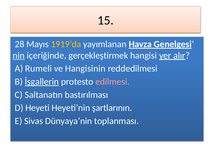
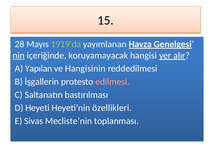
1919’da colour: yellow -> light green (66, 44)
gerçekleştirmek: gerçekleştirmek -> koruyamayacak (98, 56)
Rumeli: Rumeli -> Yapılan (39, 69)
İşgallerin underline: present -> none (42, 82)
şartlarının: şartlarının -> özellikleri (112, 108)
Dünyaya’nin: Dünyaya’nin -> Mecliste’nin (69, 121)
